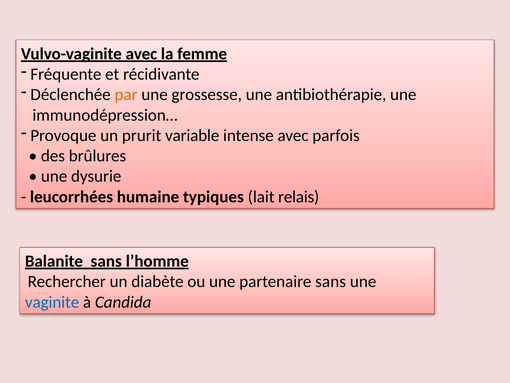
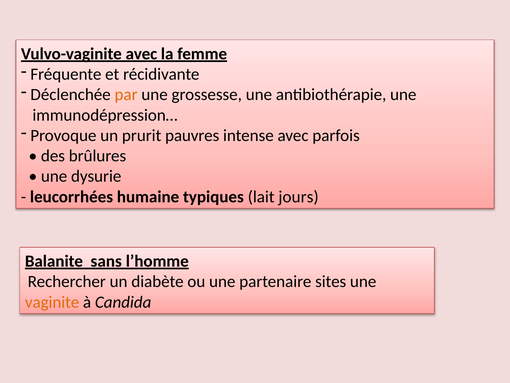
variable: variable -> pauvres (192, 135)
relais: relais -> jours (299, 197)
partenaire sans: sans -> sites (331, 281)
vaginite colour: blue -> orange (52, 302)
